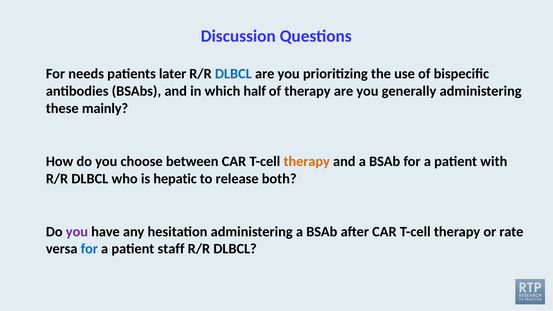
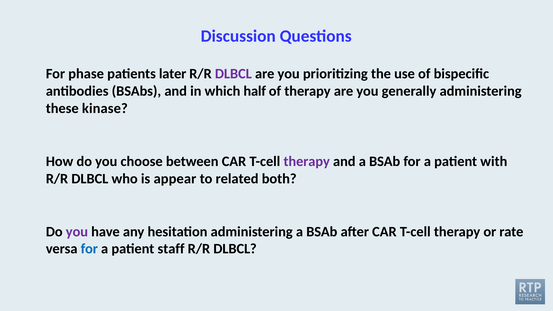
needs: needs -> phase (86, 74)
DLBCL colour: blue -> purple (233, 74)
mainly: mainly -> kinase (105, 108)
therapy colour: orange -> purple (307, 161)
hepatic: hepatic -> appear (175, 179)
release: release -> related (237, 179)
